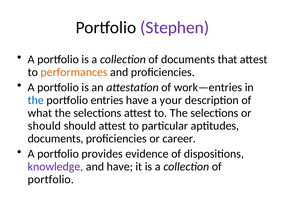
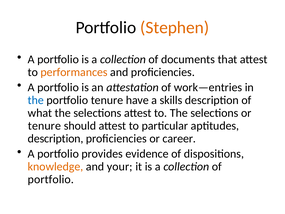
Stephen colour: purple -> orange (175, 28)
portfolio entries: entries -> tenure (107, 100)
your: your -> skills (171, 100)
should: should -> tenure (44, 126)
documents: documents -> description (56, 138)
knowledge colour: purple -> orange (56, 166)
and have: have -> your (120, 166)
